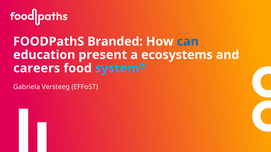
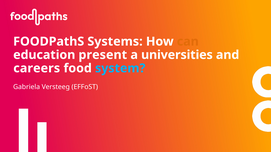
Branded: Branded -> Systems (115, 42)
can colour: blue -> orange (188, 42)
ecosystems: ecosystems -> universities (177, 55)
